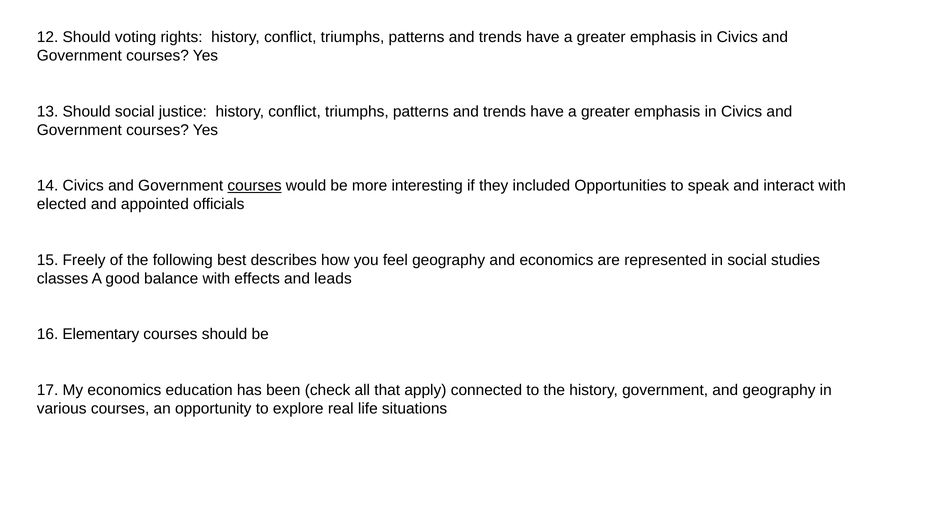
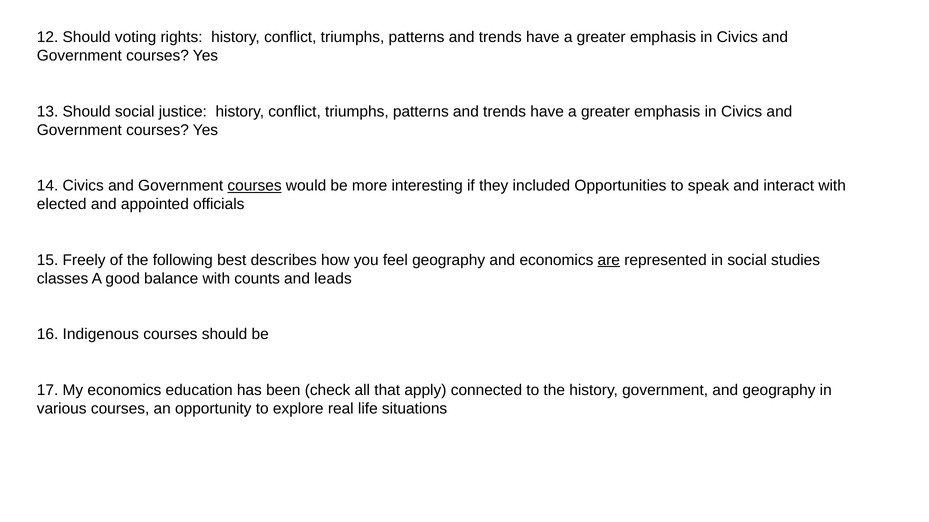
are underline: none -> present (609, 260)
effects: effects -> counts (257, 279)
Elementary: Elementary -> Indigenous (101, 335)
